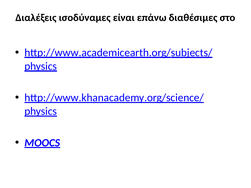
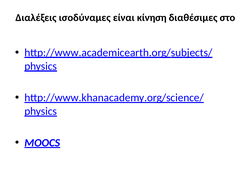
επάνω: επάνω -> κίνηση (152, 18)
